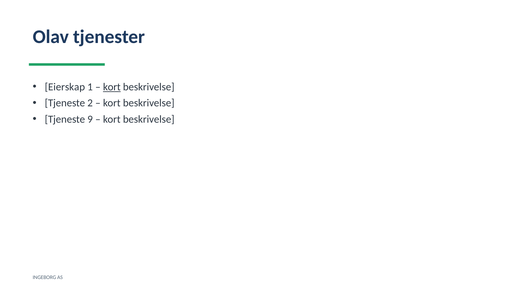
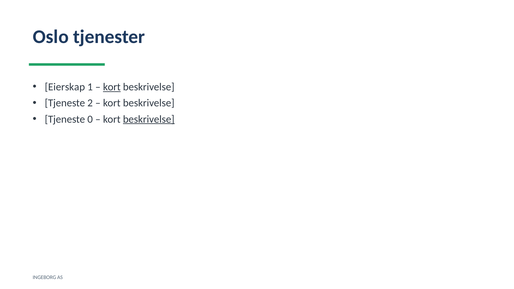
Olav: Olav -> Oslo (51, 37)
9: 9 -> 0 (90, 119)
beskrivelse underline: none -> present (149, 119)
